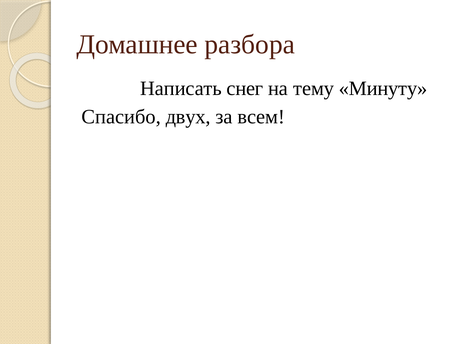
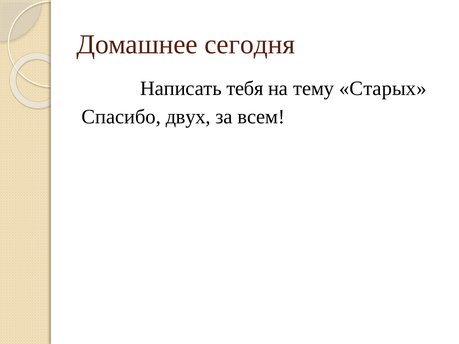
разбора: разбора -> сегодня (250, 44)
снег: снег -> тебя (245, 89)
Минуту: Минуту -> Старых (383, 89)
